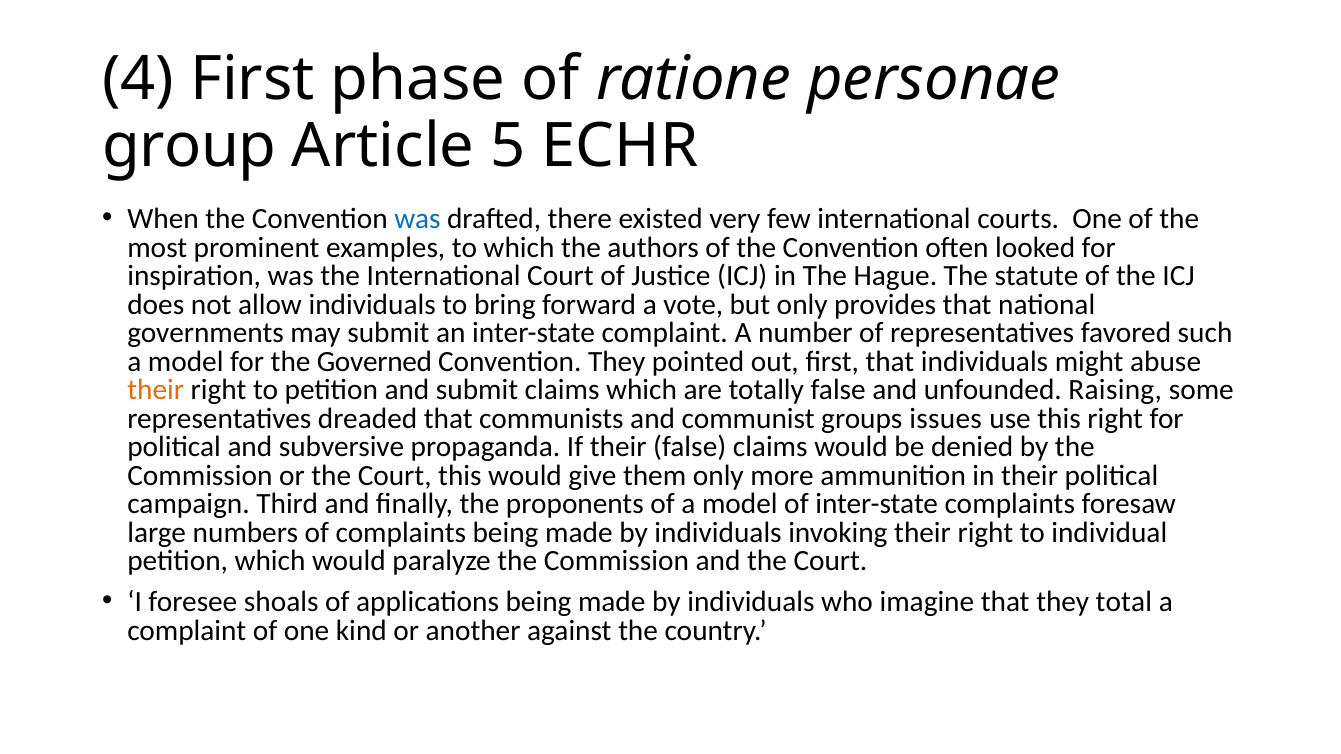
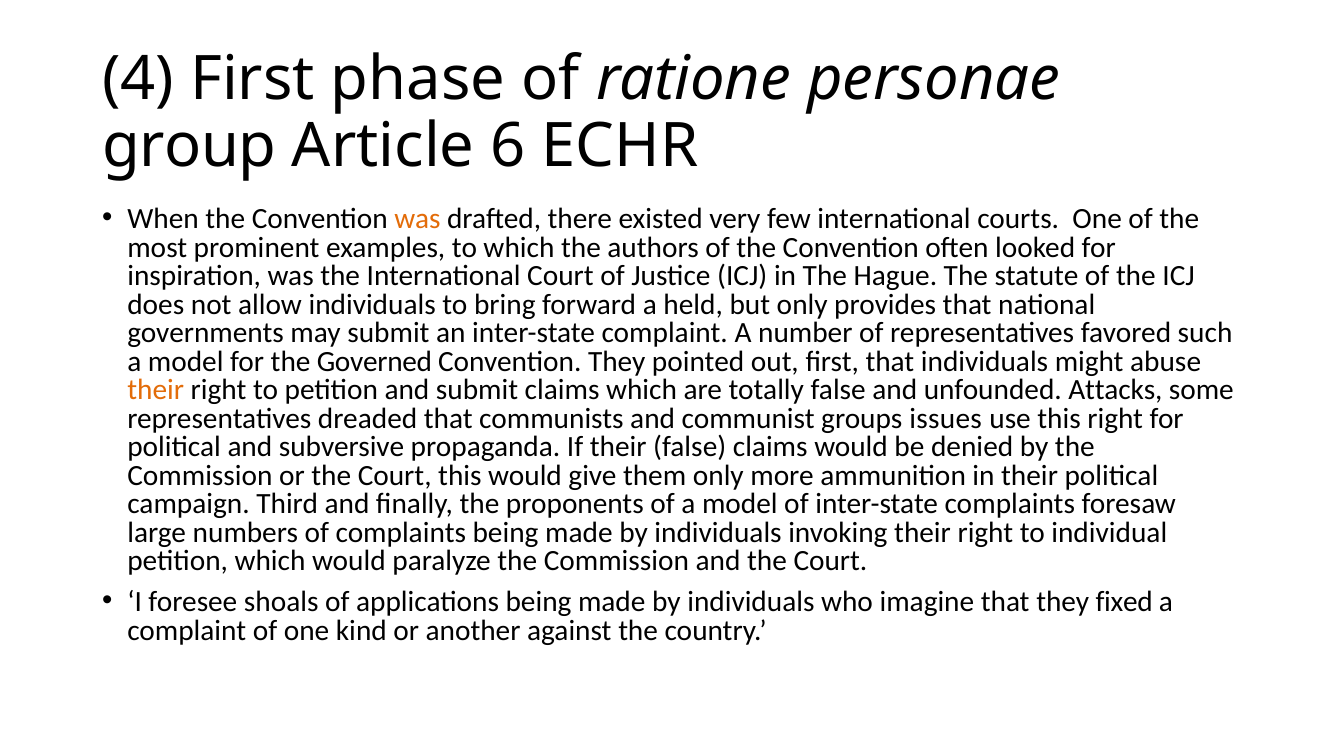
5: 5 -> 6 (508, 146)
was colour: blue -> orange (417, 219)
vote: vote -> held (693, 304)
Raising: Raising -> Attacks (1115, 390)
total: total -> fixed (1124, 602)
